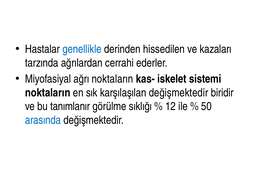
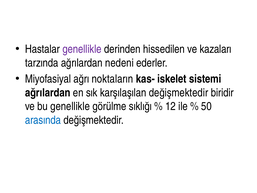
genellikle colour: blue -> purple (82, 49)
cerrahi: cerrahi -> nedeni (119, 63)
noktaların: noktaların -> ağrılardan (48, 93)
bu tanımlanır: tanımlanır -> genellikle (70, 106)
